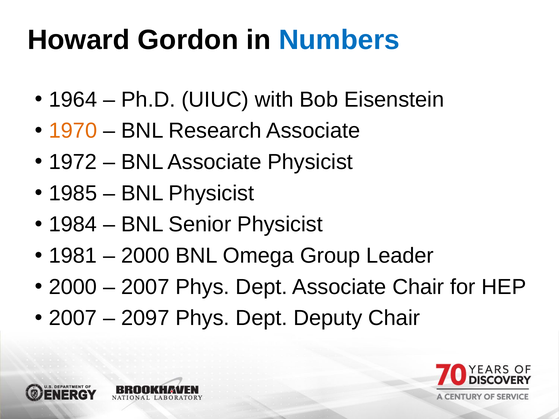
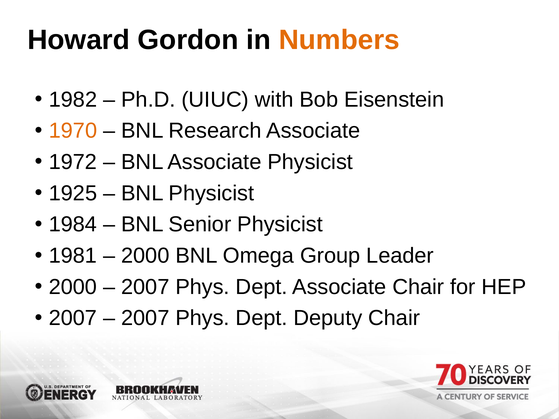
Numbers colour: blue -> orange (339, 40)
1964: 1964 -> 1982 (73, 100)
1985: 1985 -> 1925 (73, 193)
2097: 2097 -> 2007 (145, 318)
